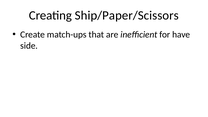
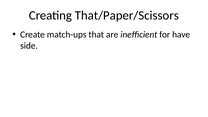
Ship/Paper/Scissors: Ship/Paper/Scissors -> That/Paper/Scissors (127, 15)
